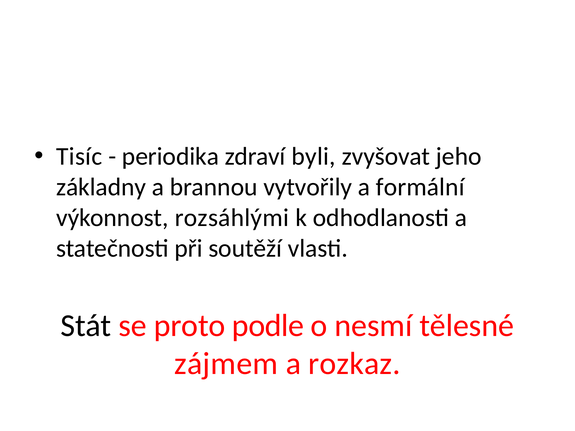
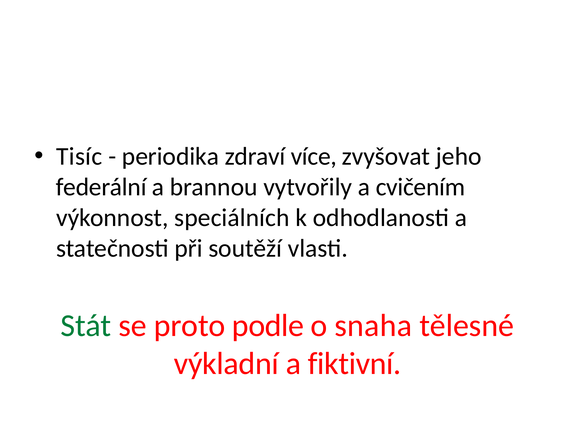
byli: byli -> více (314, 156)
základny: základny -> federální (101, 187)
formální: formální -> cvičením (420, 187)
rozsáhlými: rozsáhlými -> speciálních (232, 218)
Stát colour: black -> green (86, 326)
nesmí: nesmí -> snaha (373, 326)
zájmem: zájmem -> výkladní (226, 364)
rozkaz: rozkaz -> fiktivní (355, 364)
